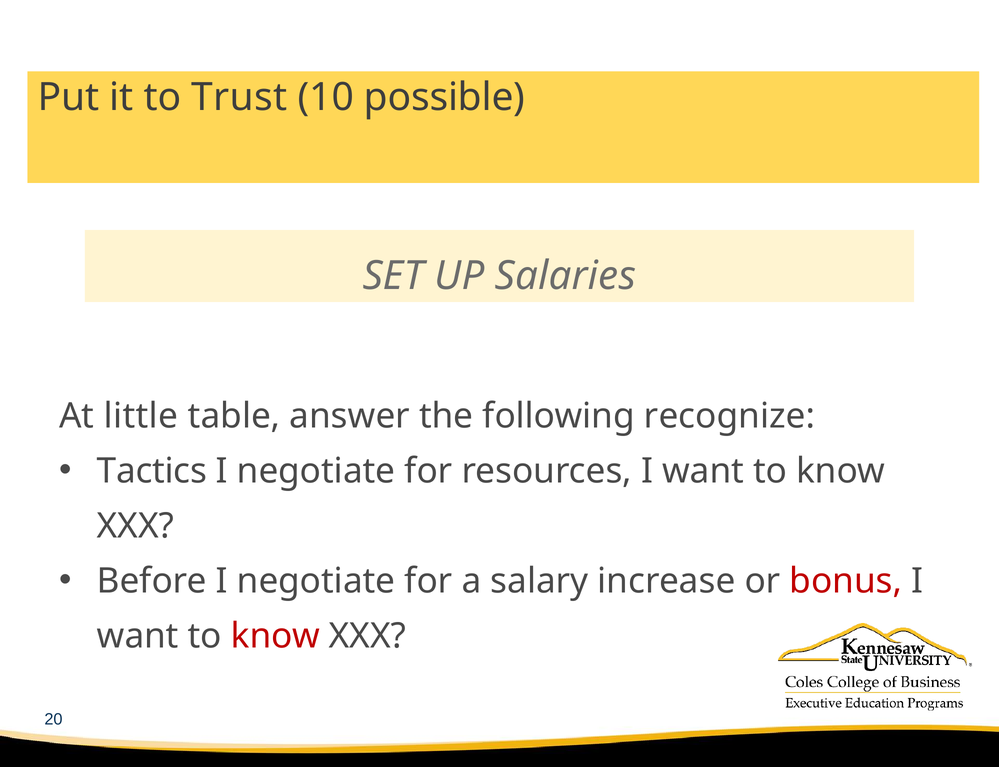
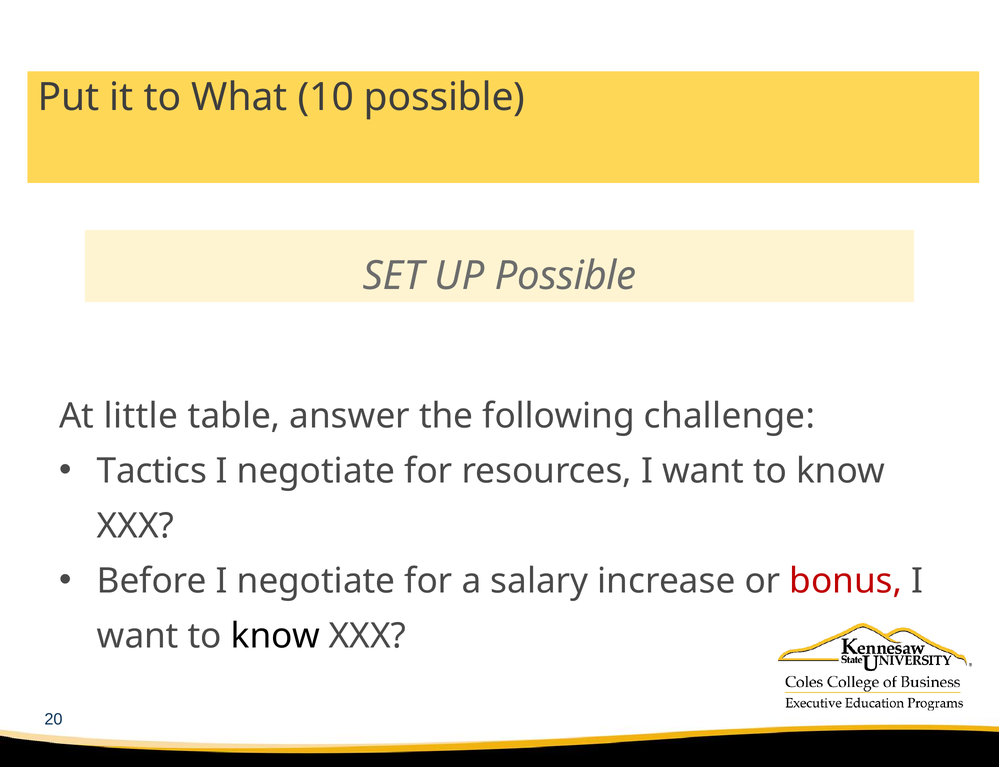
Trust: Trust -> What (239, 97)
UP Salaries: Salaries -> Possible (566, 276)
recognize: recognize -> challenge (729, 416)
know colour: red -> black (275, 636)
